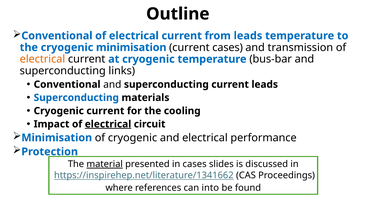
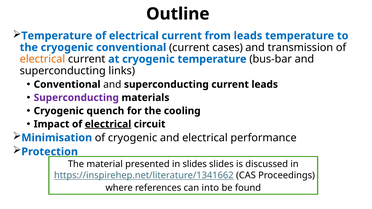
Conventional: Conventional -> Temperature (57, 36)
cryogenic minimisation: minimisation -> conventional (131, 47)
Superconducting colour: blue -> purple (76, 98)
Cryogenic current: current -> quench (105, 111)
material underline: present -> none (105, 164)
in cases: cases -> slides (195, 164)
